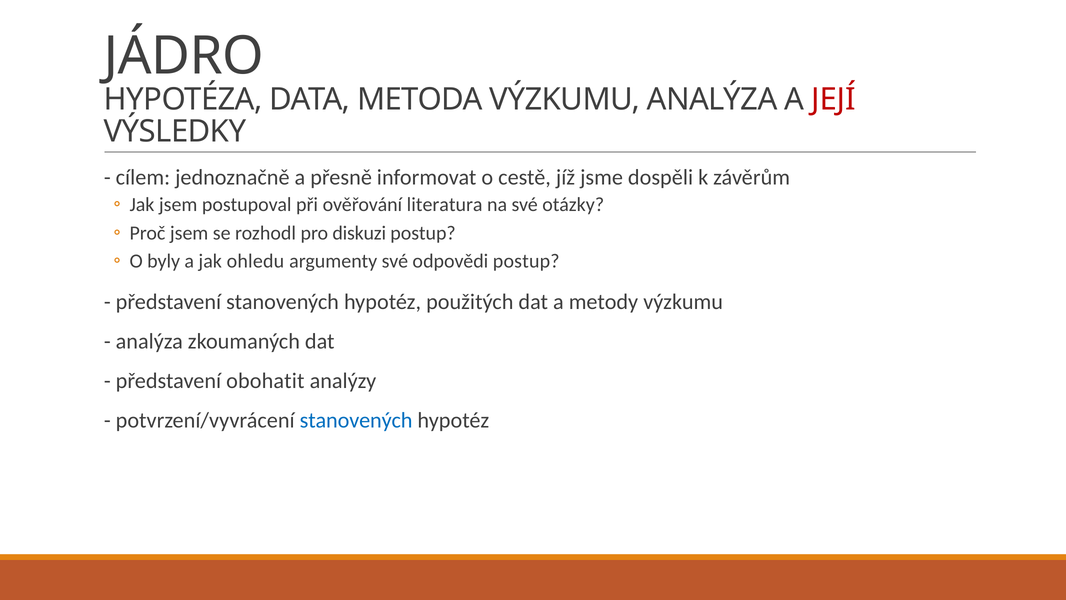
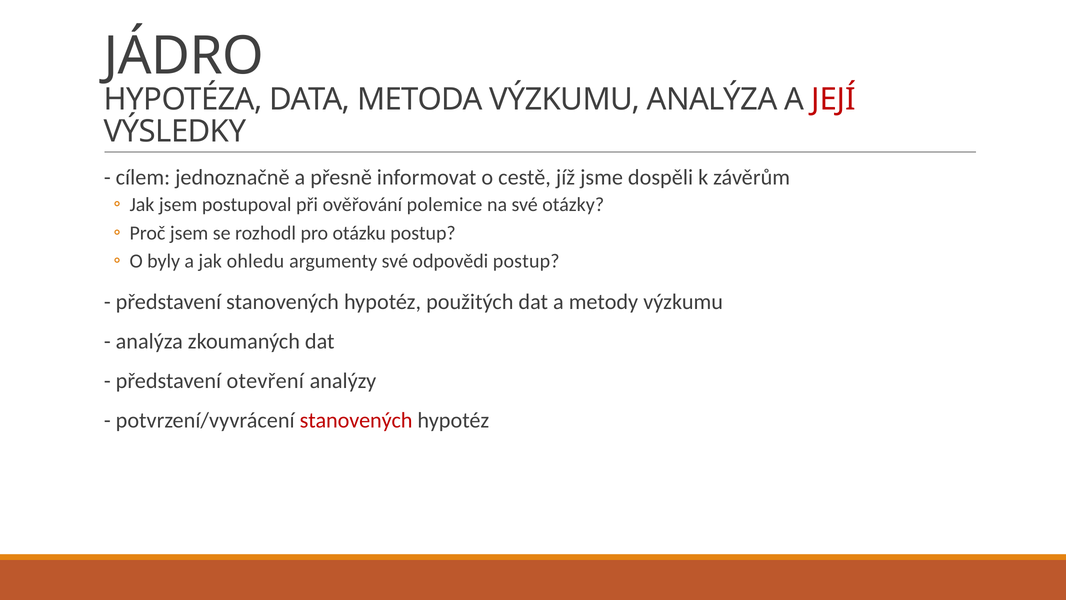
literatura: literatura -> polemice (445, 205)
diskuzi: diskuzi -> otázku (359, 233)
obohatit: obohatit -> otevření (265, 381)
stanovených colour: blue -> red (356, 420)
